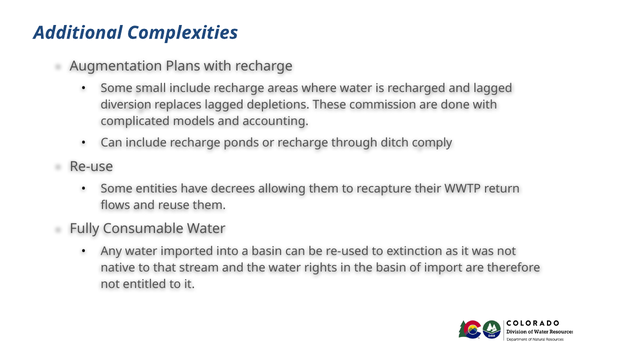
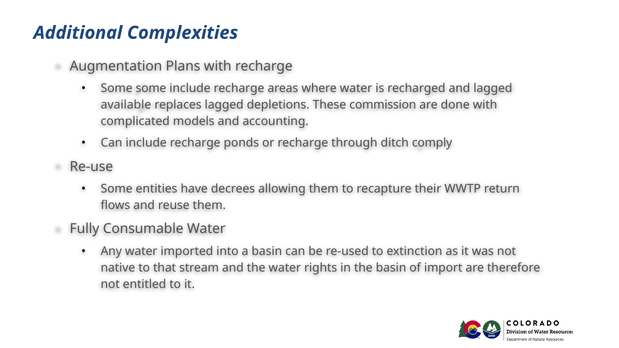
Some small: small -> some (151, 88)
diversion: diversion -> available (126, 105)
